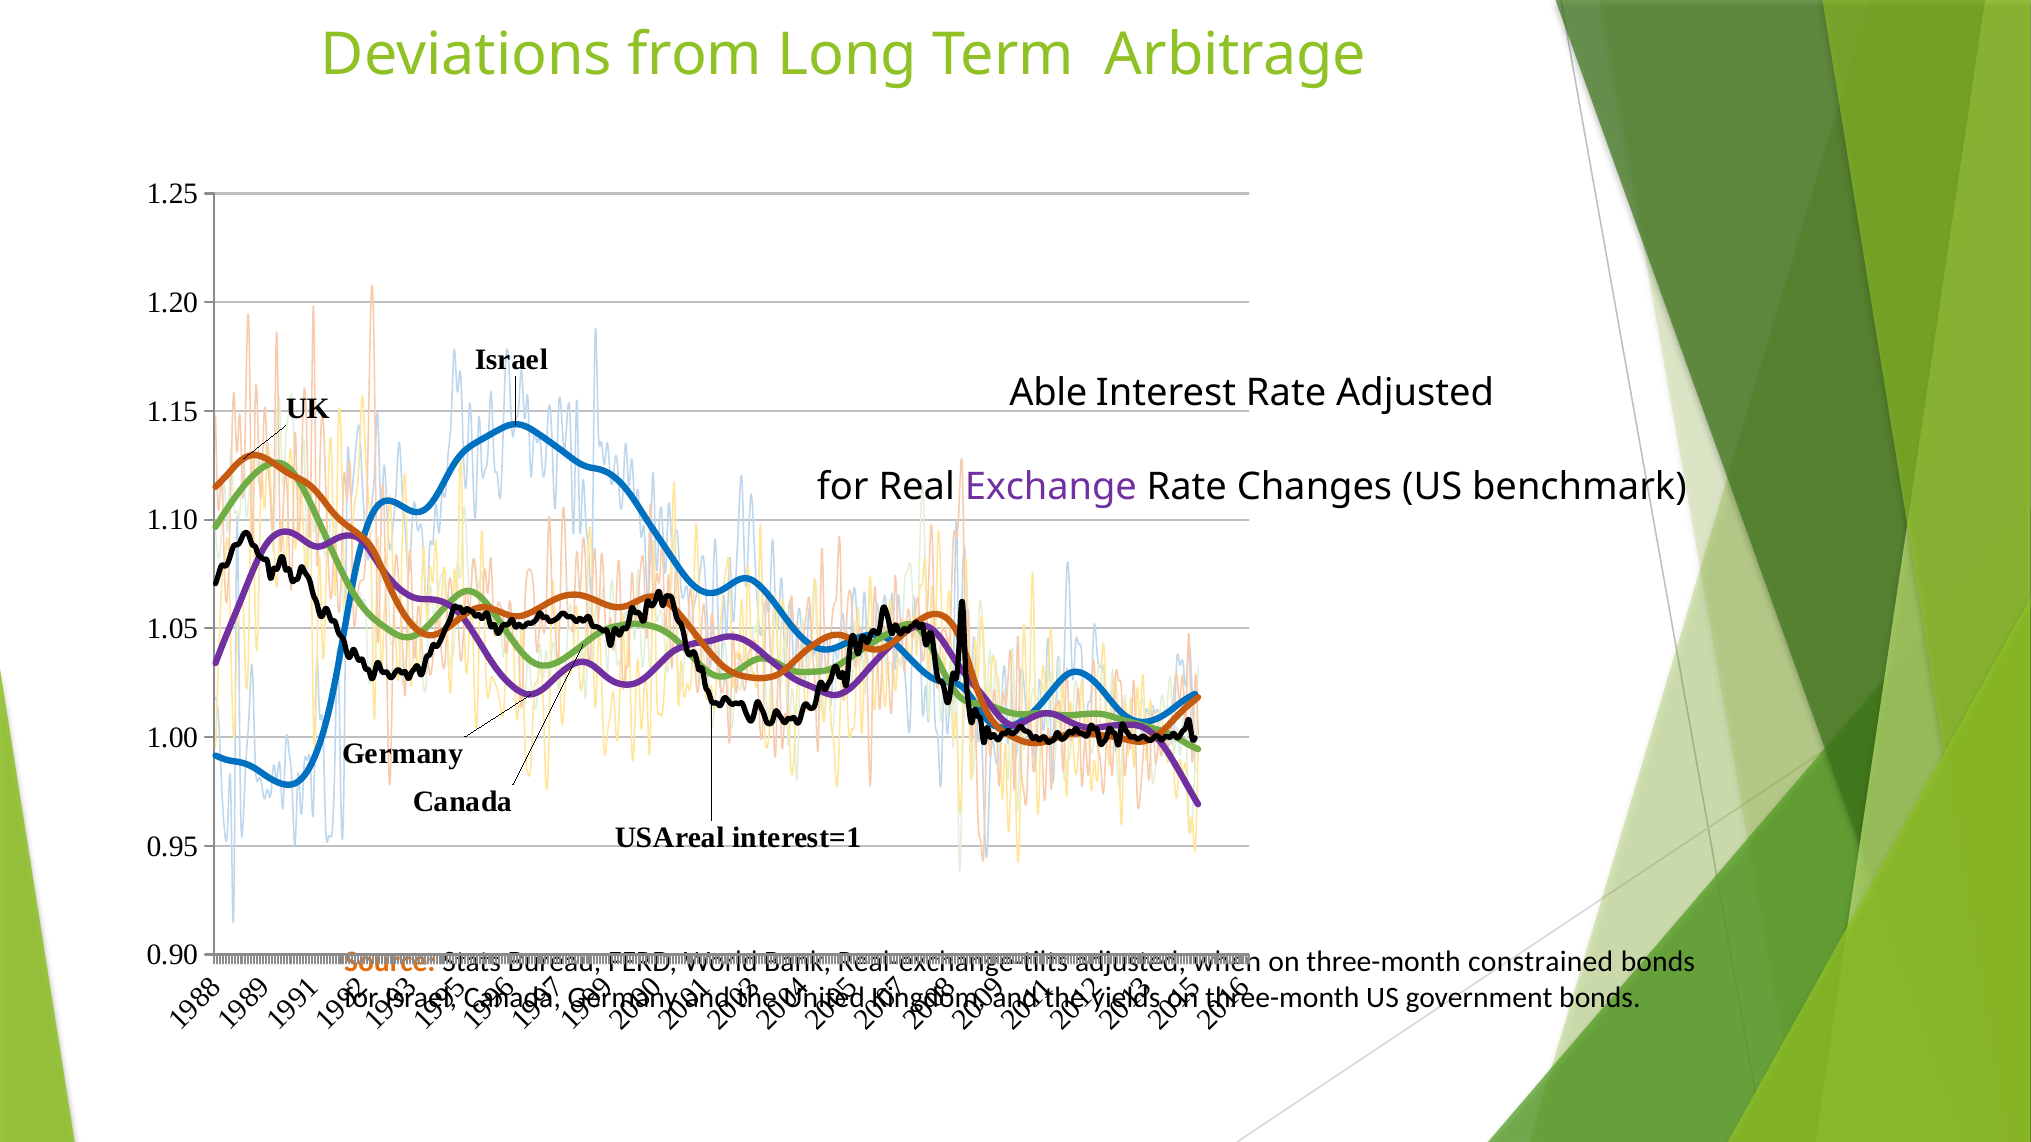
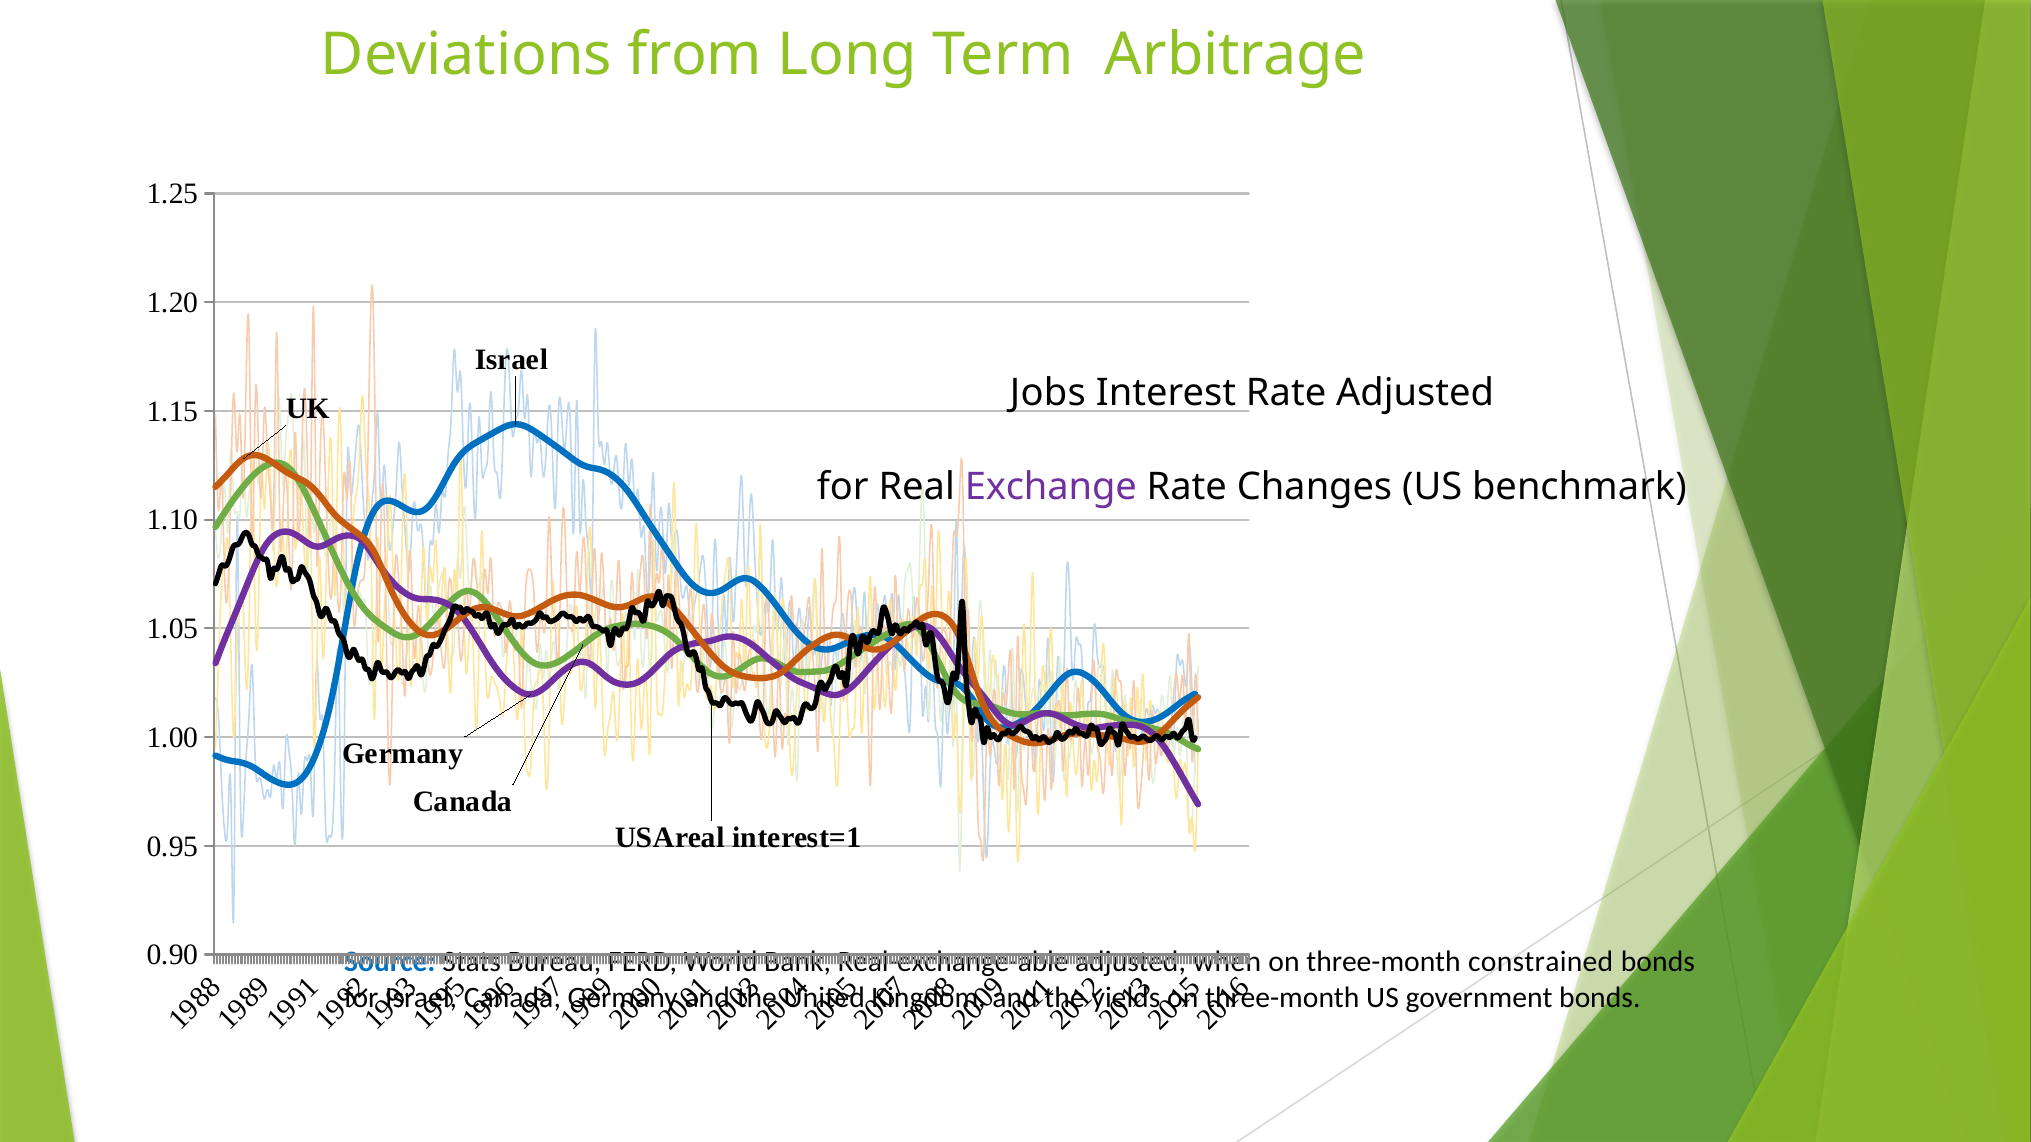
Able: Able -> Jobs (1048, 393)
Source colour: orange -> blue (390, 962)
Real-exchange-tilts: Real-exchange-tilts -> Real-exchange-able (953, 962)
